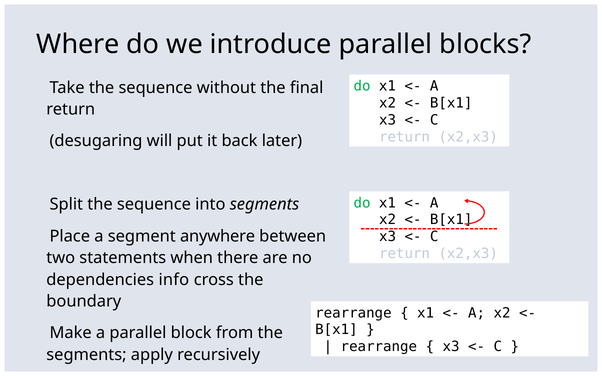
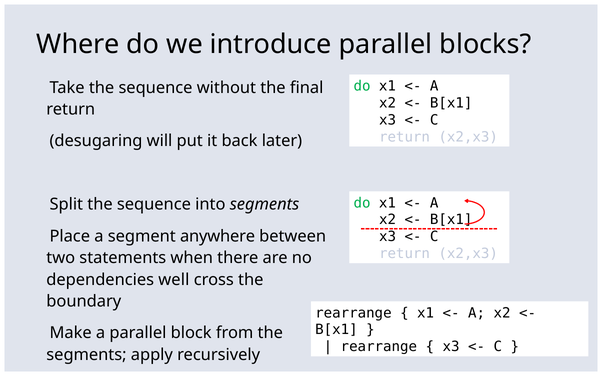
info: info -> well (174, 280)
